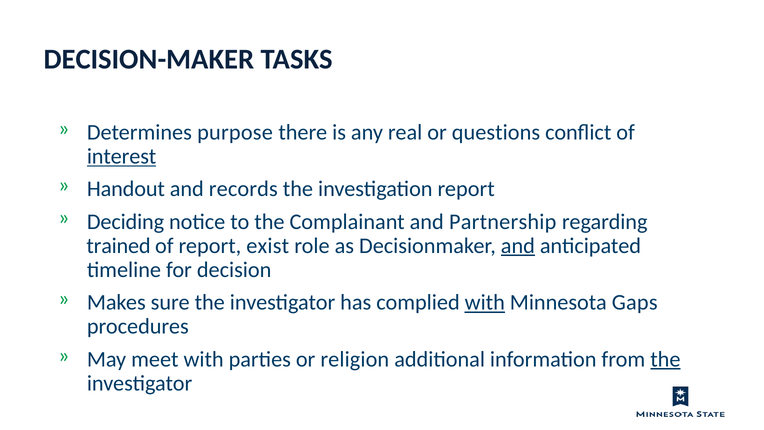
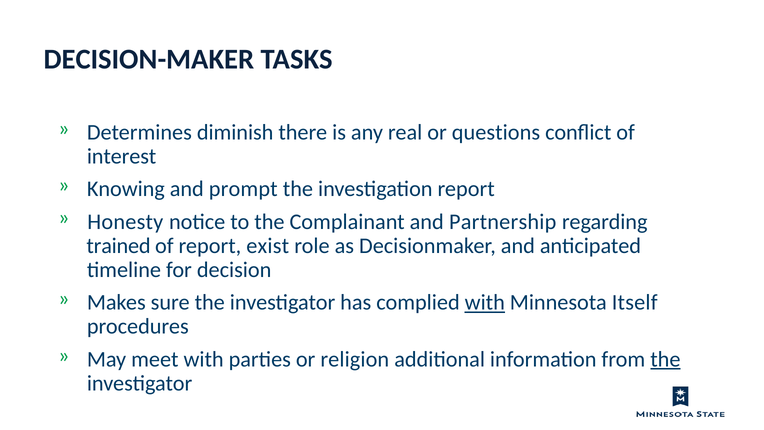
purpose: purpose -> diminish (235, 132)
interest underline: present -> none (122, 156)
Handout: Handout -> Knowing (126, 189)
records: records -> prompt (243, 189)
Deciding: Deciding -> Honesty (125, 222)
and underline: present -> none (518, 246)
Gaps: Gaps -> Itself (635, 302)
